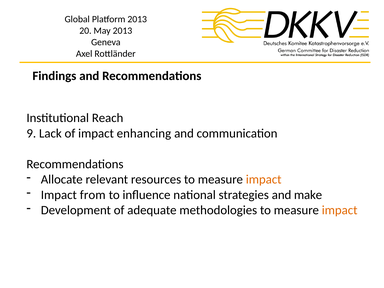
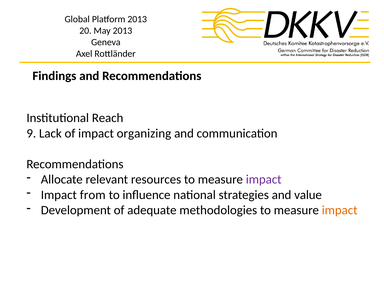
enhancing: enhancing -> organizing (144, 133)
impact colour: orange -> purple (264, 179)
make: make -> value (308, 195)
